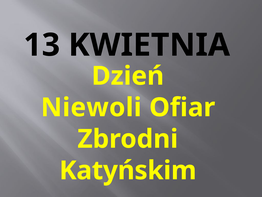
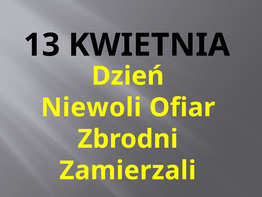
Katyńskim: Katyńskim -> Zamierzali (128, 170)
